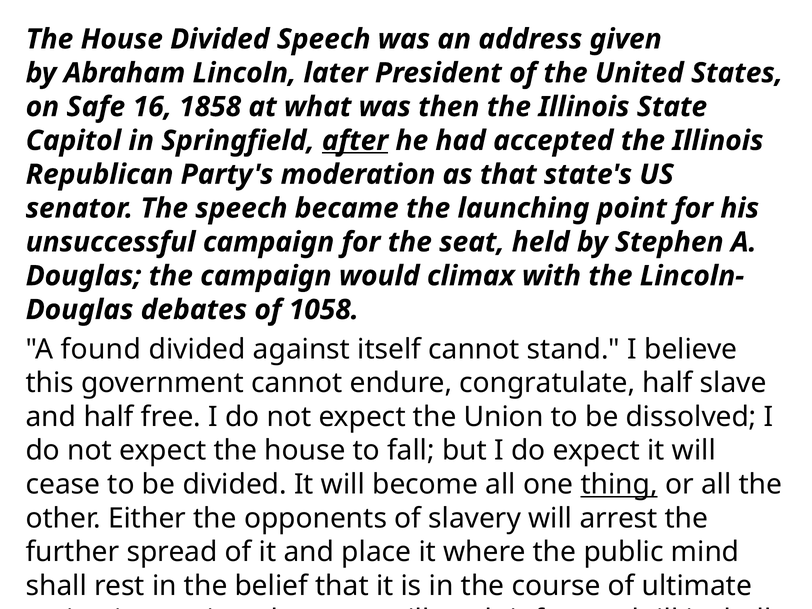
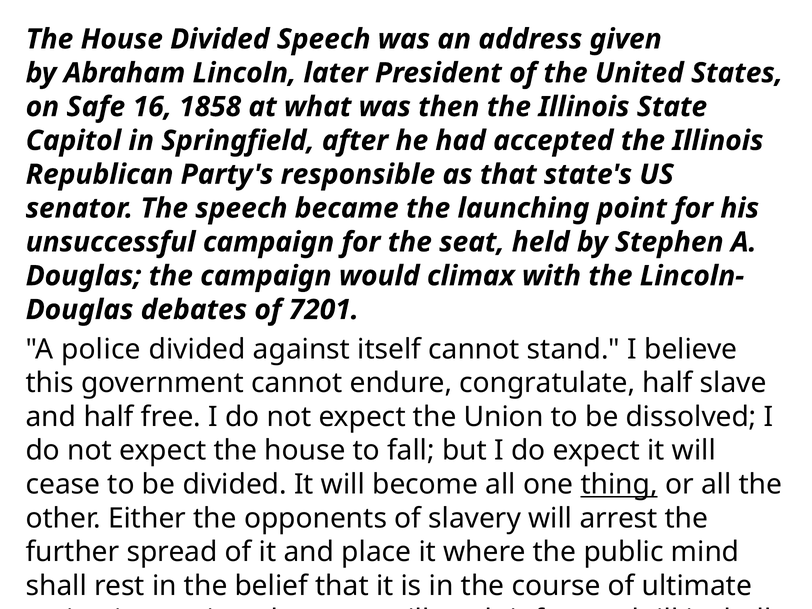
after underline: present -> none (355, 141)
moderation: moderation -> responsible (358, 174)
1058: 1058 -> 7201 (324, 310)
found: found -> police (101, 349)
